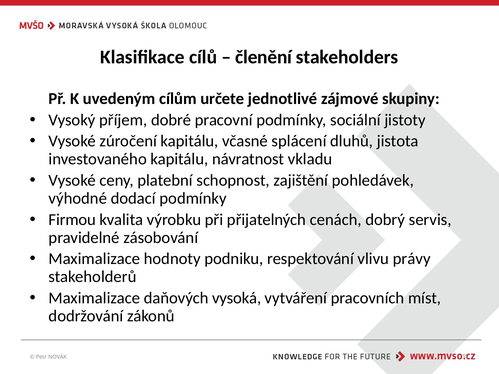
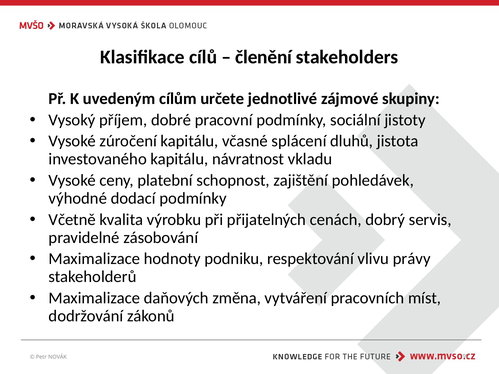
Firmou: Firmou -> Včetně (72, 220)
vysoká: vysoká -> změna (237, 298)
